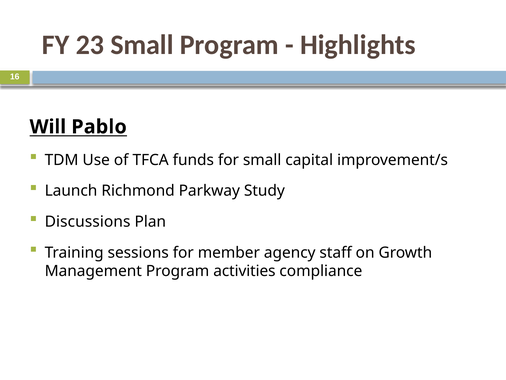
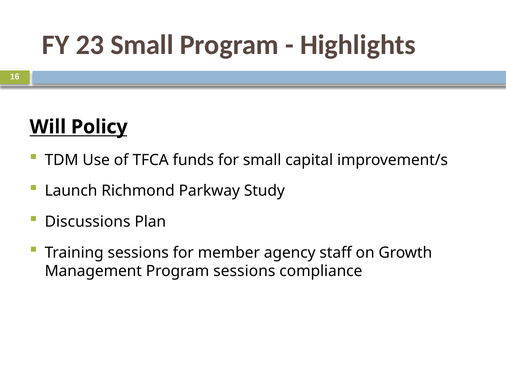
Pablo: Pablo -> Policy (99, 127)
Program activities: activities -> sessions (244, 271)
